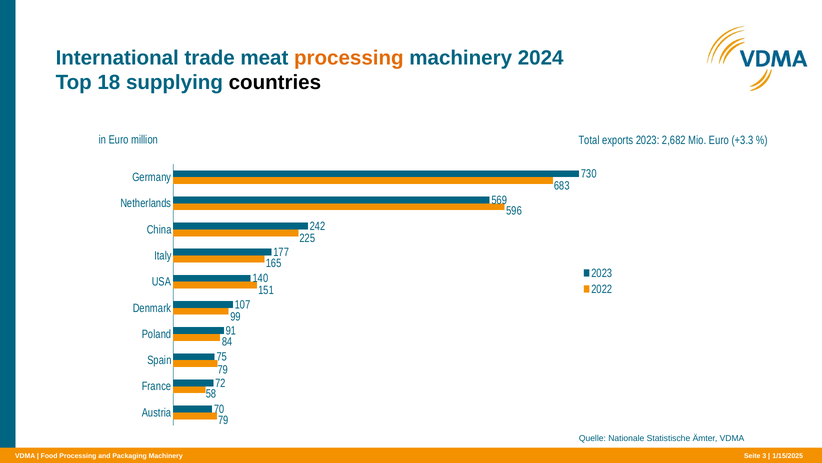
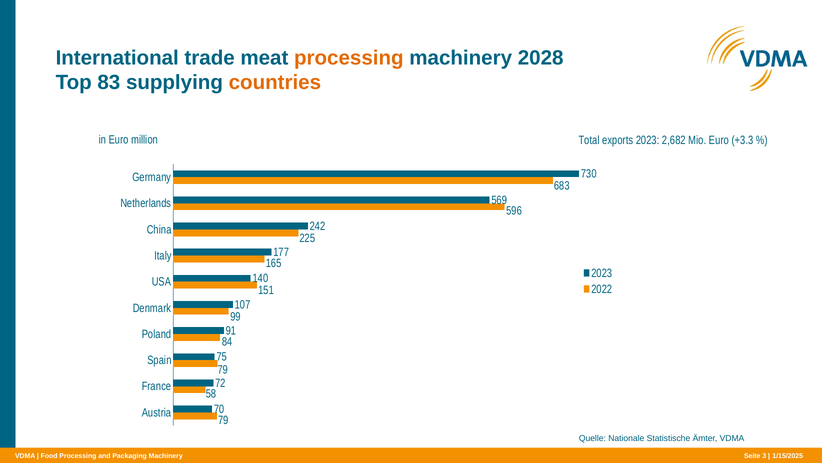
2024: 2024 -> 2028 (541, 58)
18: 18 -> 83 (109, 82)
countries colour: black -> orange (275, 82)
